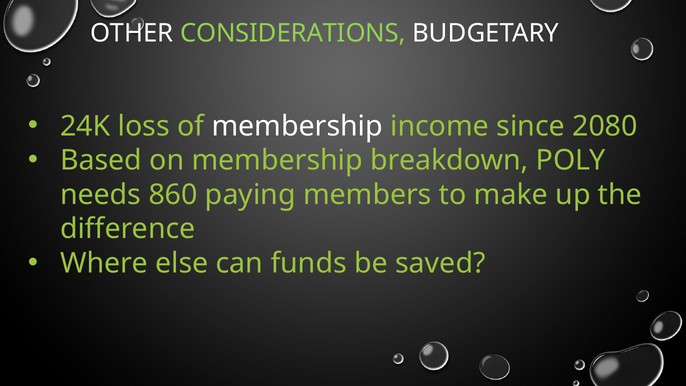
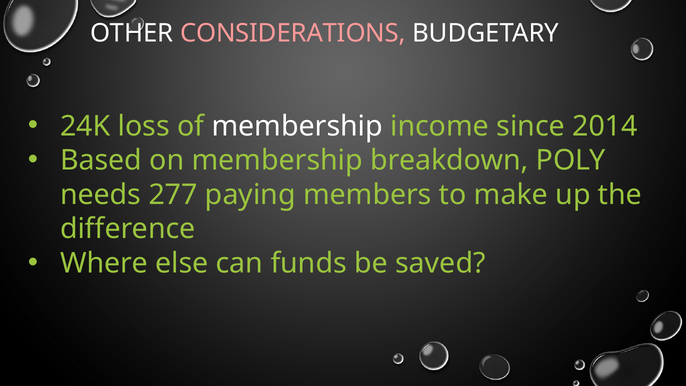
CONSIDERATIONS colour: light green -> pink (293, 33)
2080: 2080 -> 2014 (605, 126)
860: 860 -> 277 (173, 195)
